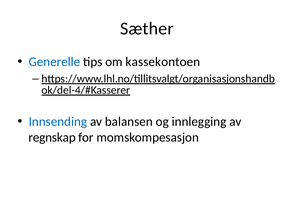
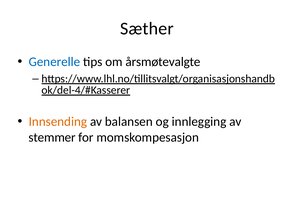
kassekontoen: kassekontoen -> årsmøtevalgte (163, 62)
Innsending colour: blue -> orange (58, 121)
regnskap: regnskap -> stemmer (52, 137)
